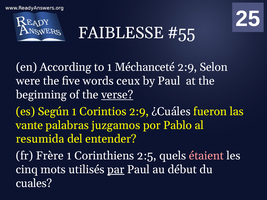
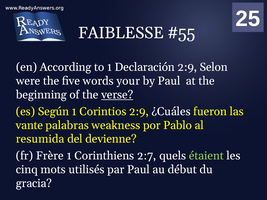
Méchanceté: Méchanceté -> Declaración (145, 67)
ceux: ceux -> your (128, 81)
juzgamos: juzgamos -> weakness (116, 125)
entender: entender -> devienne (111, 139)
2:5: 2:5 -> 2:7 (147, 156)
étaient colour: pink -> light green (206, 156)
par underline: present -> none (116, 170)
cuales: cuales -> gracia (34, 183)
